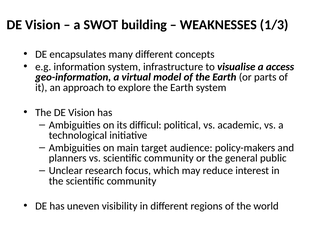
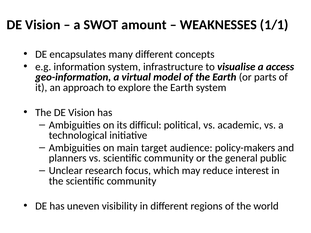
building: building -> amount (144, 25)
1/3: 1/3 -> 1/1 (274, 25)
